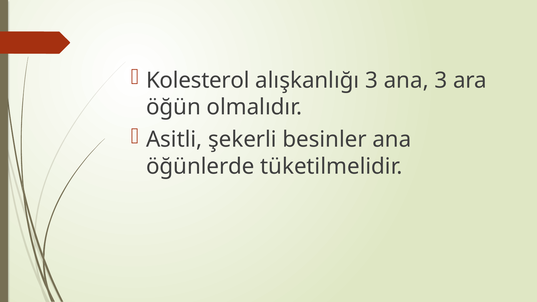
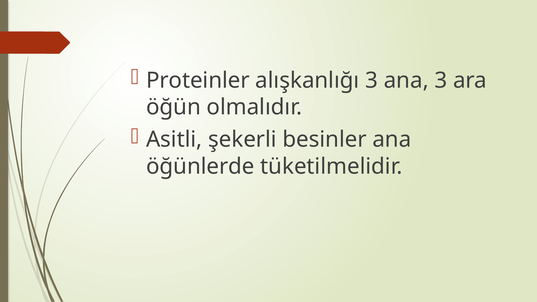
Kolesterol: Kolesterol -> Proteinler (198, 80)
